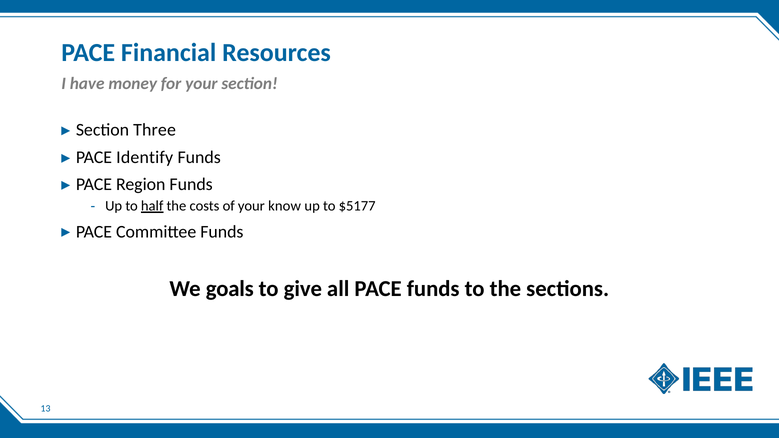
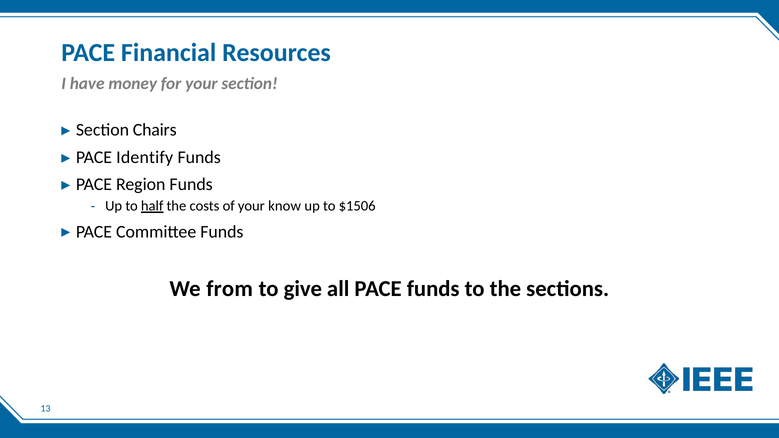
Three: Three -> Chairs (155, 130)
$5177: $5177 -> $1506 (357, 206)
goals: goals -> from (230, 289)
